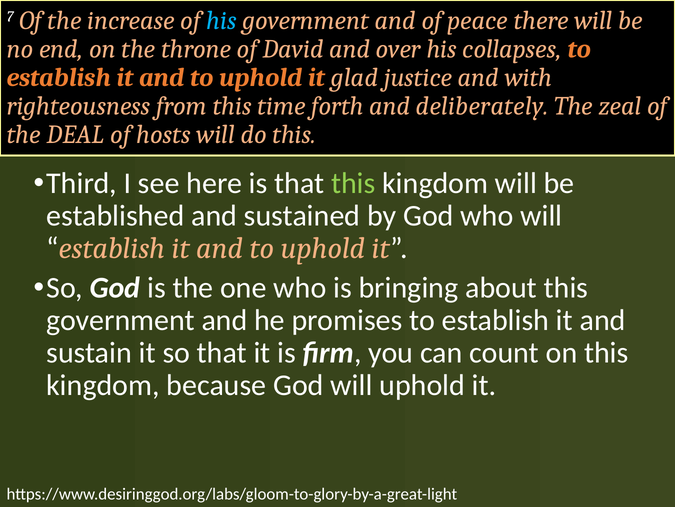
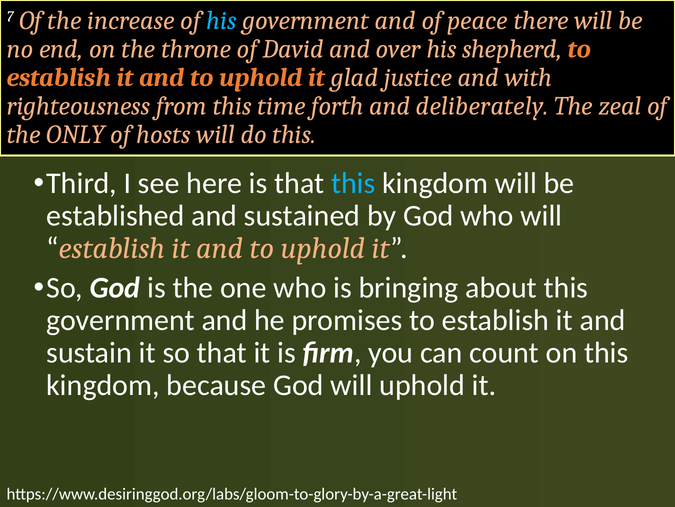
collapses: collapses -> shepherd (512, 49)
DEAL: DEAL -> ONLY (76, 134)
this colour: light green -> light blue (353, 183)
